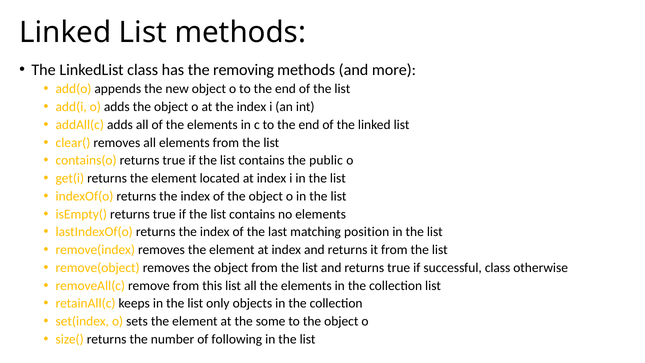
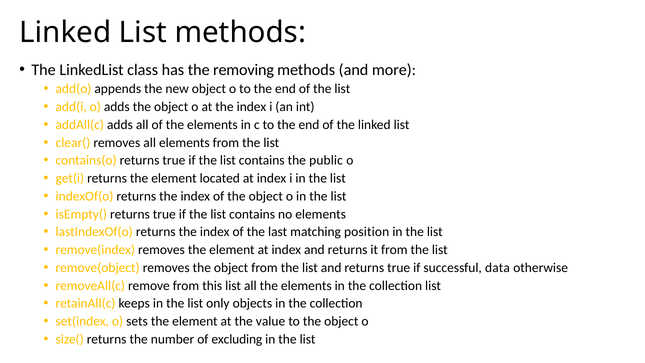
successful class: class -> data (497, 268)
some: some -> value (271, 321)
following: following -> excluding (237, 339)
